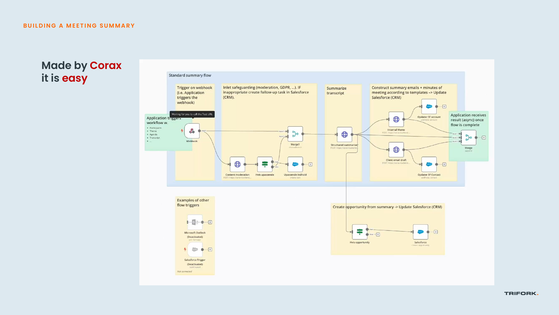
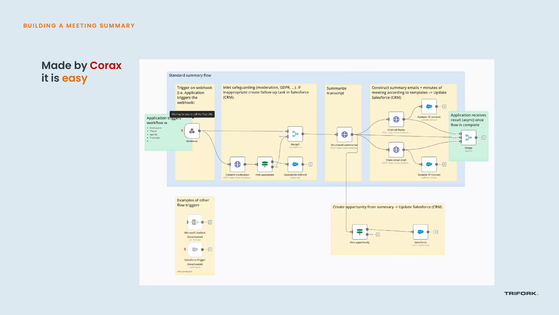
easy colour: red -> orange (75, 78)
